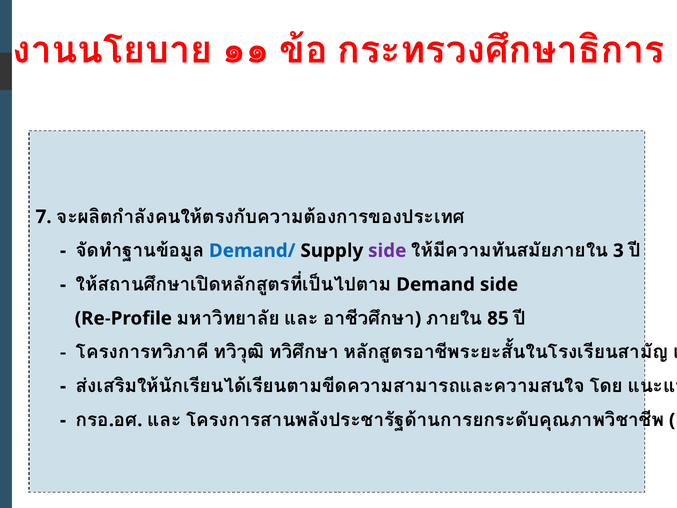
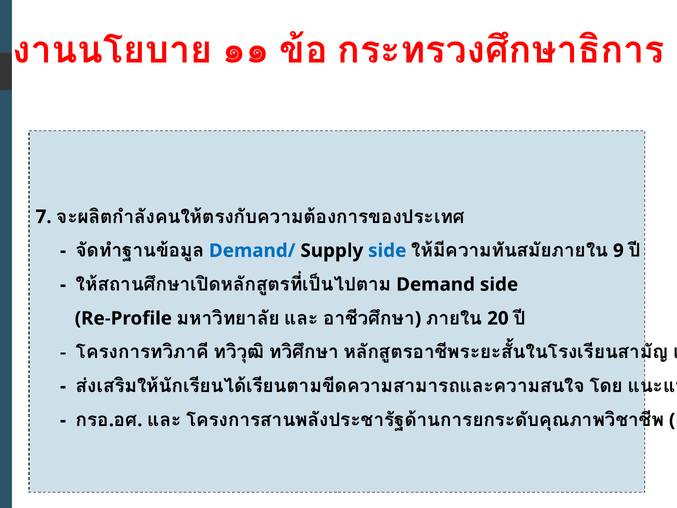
side colour: purple -> blue (387, 251)
3: 3 -> 9 (618, 251)
85: 85 -> 20 (498, 318)
